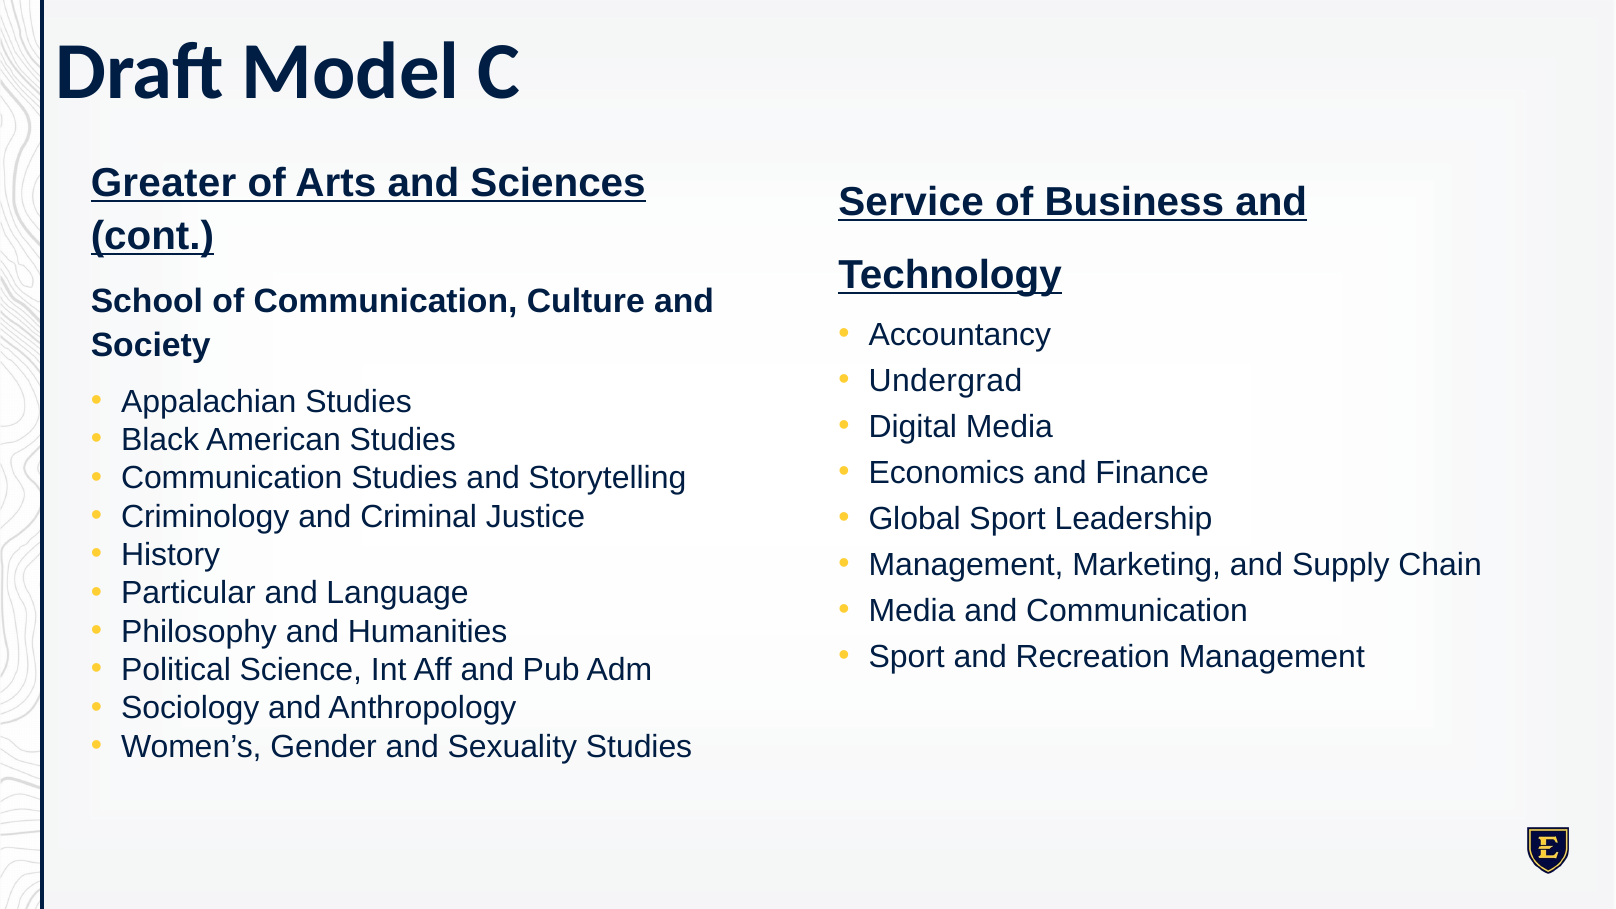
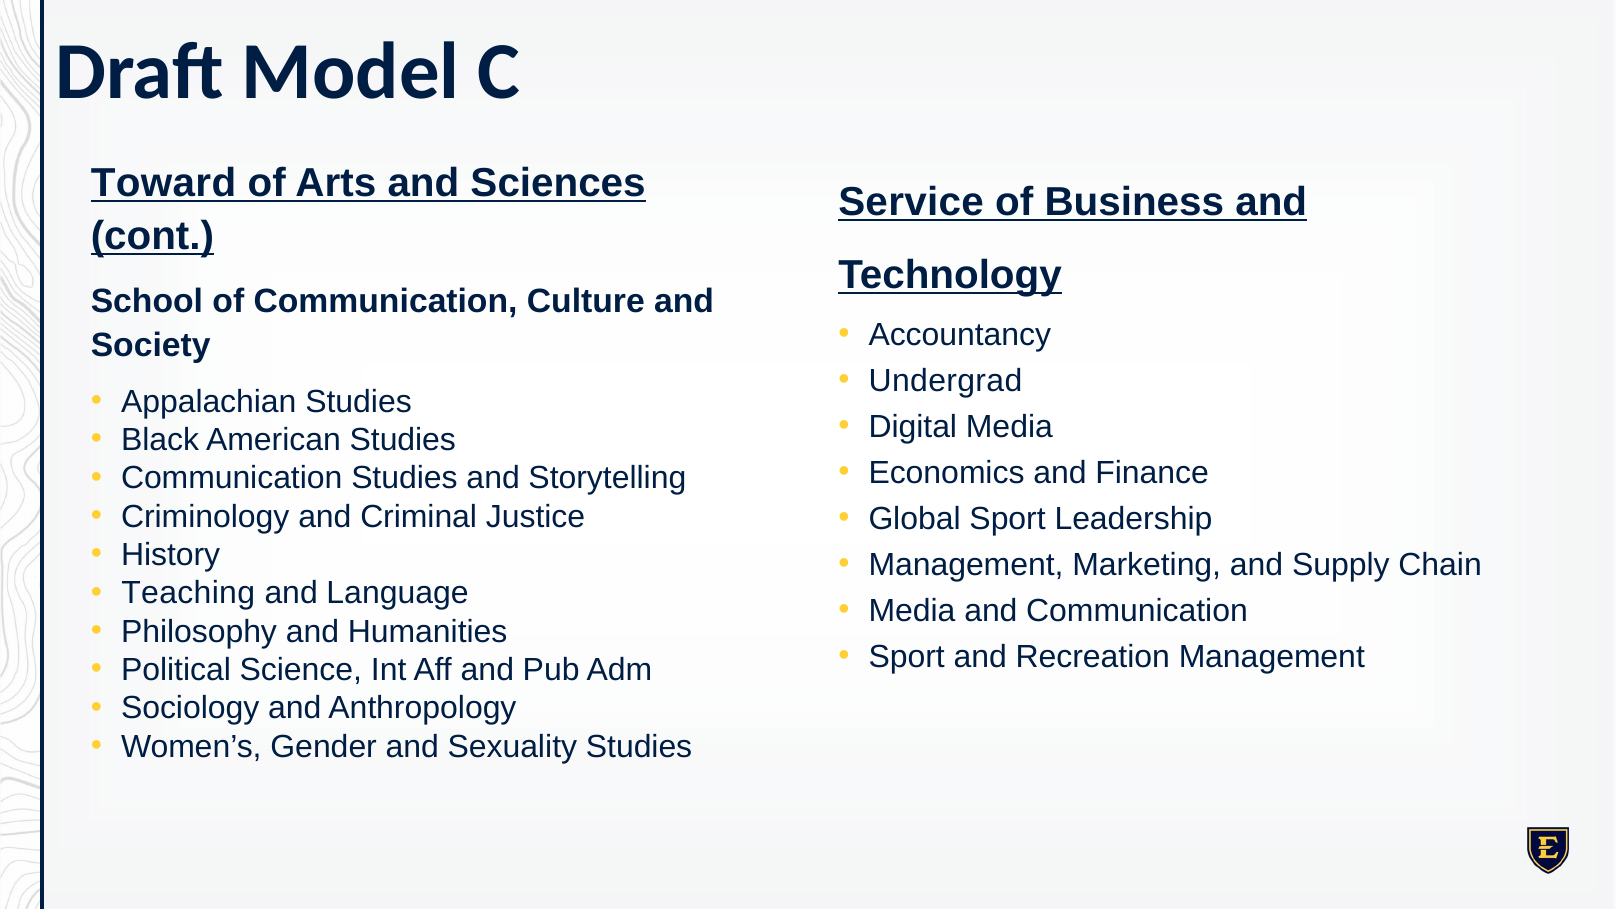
Greater: Greater -> Toward (163, 183)
Particular: Particular -> Teaching (188, 593)
